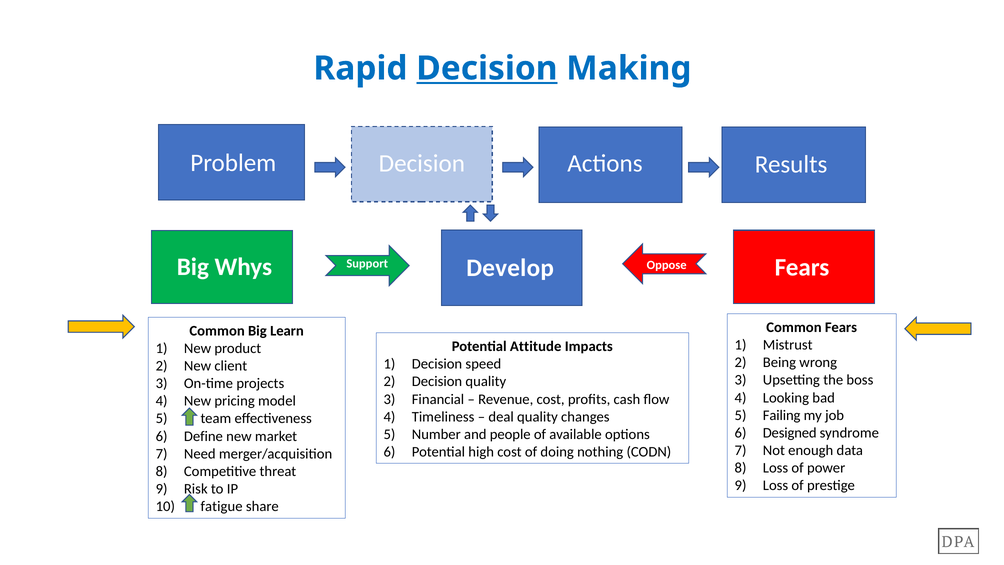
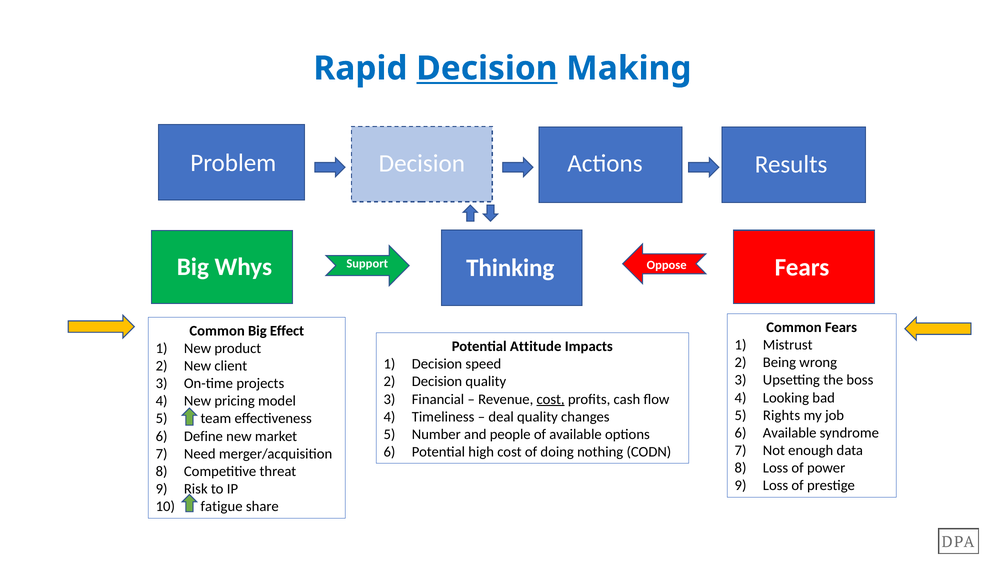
Develop: Develop -> Thinking (510, 268)
Learn: Learn -> Effect (287, 331)
cost underline: none -> present (551, 399)
Failing: Failing -> Rights (782, 415)
Designed: Designed -> Available (790, 433)
